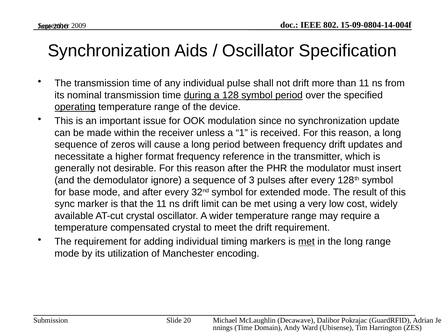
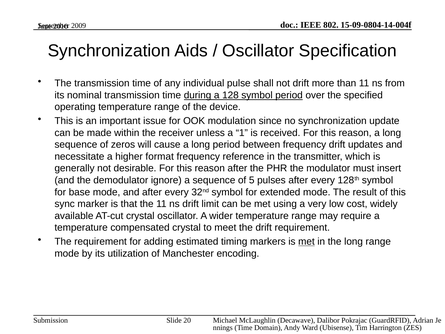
operating underline: present -> none (75, 107)
3: 3 -> 5 (252, 180)
adding individual: individual -> estimated (197, 241)
